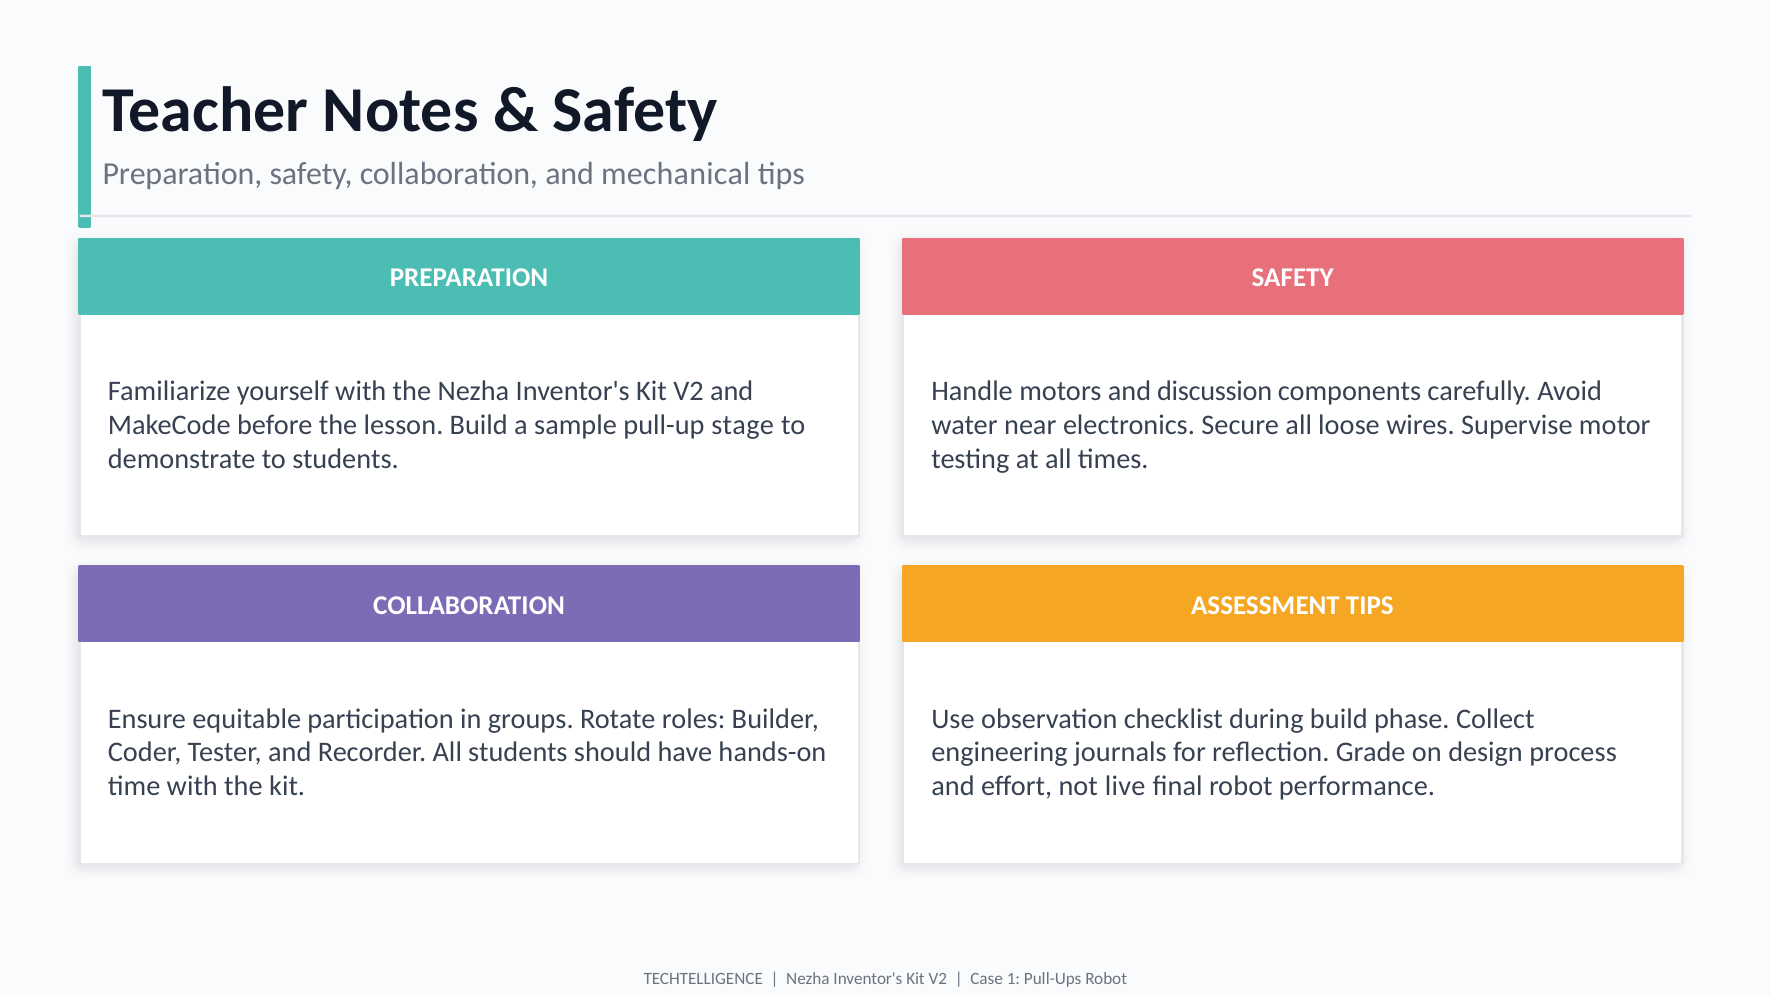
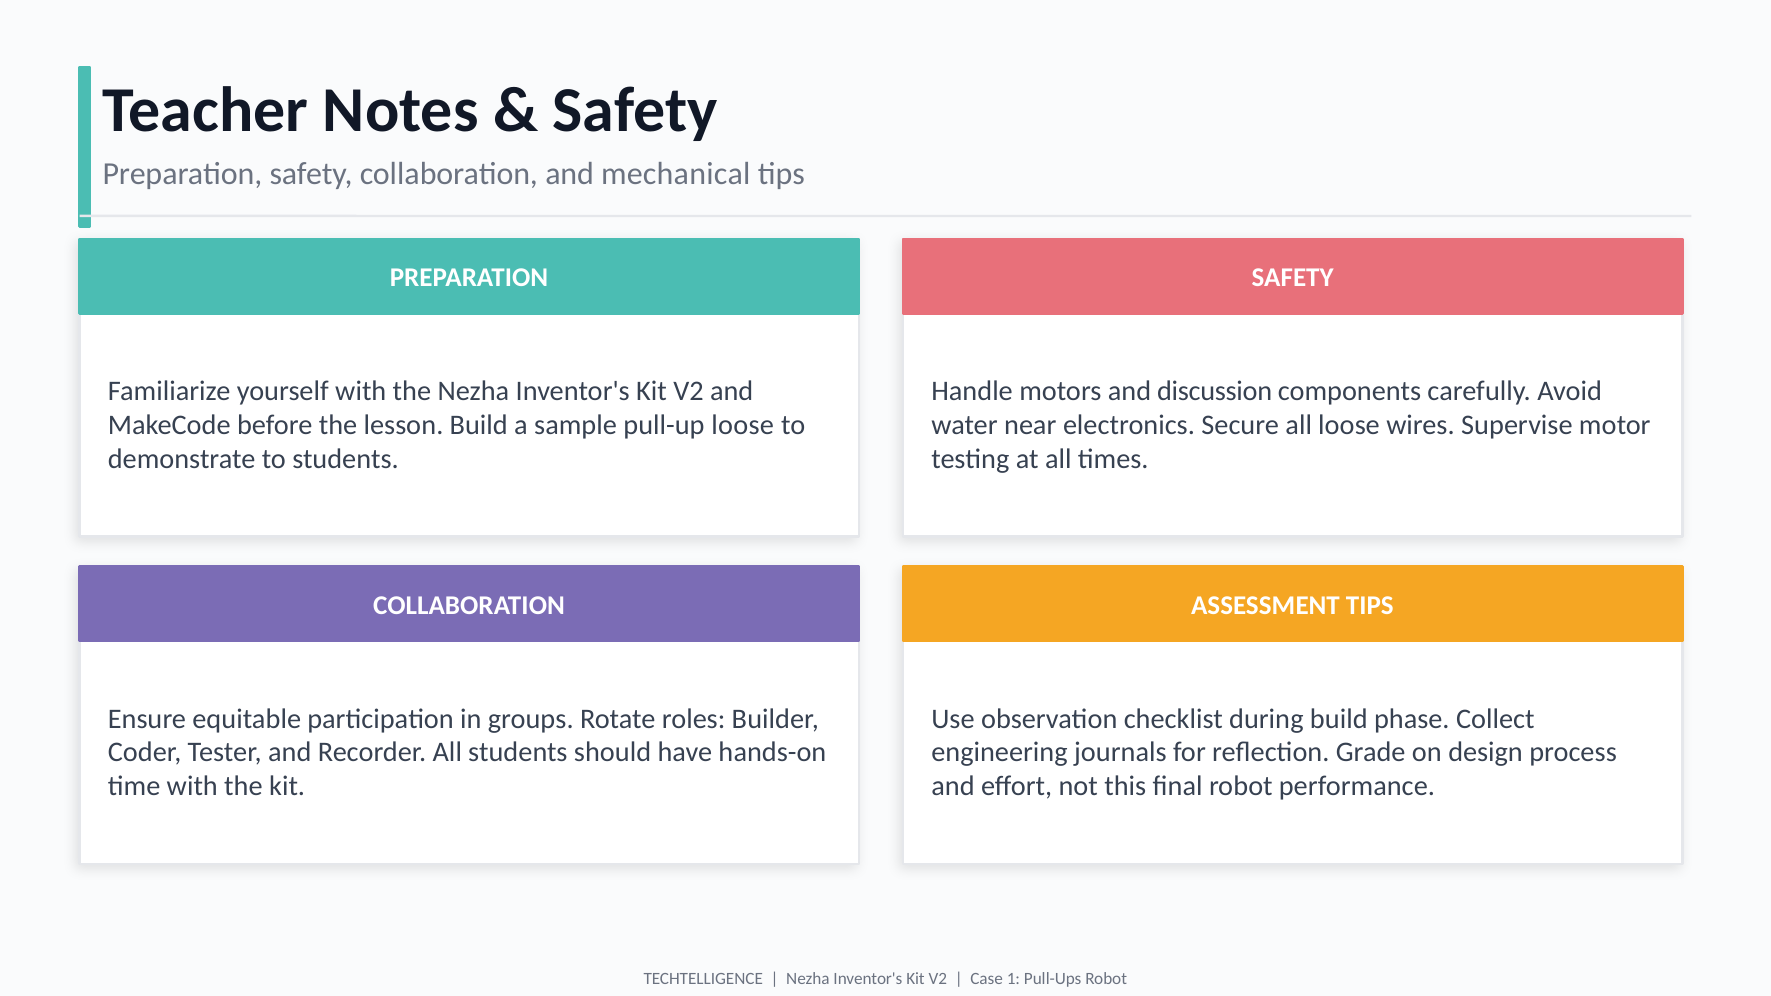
pull-up stage: stage -> loose (743, 425)
live: live -> this (1125, 787)
